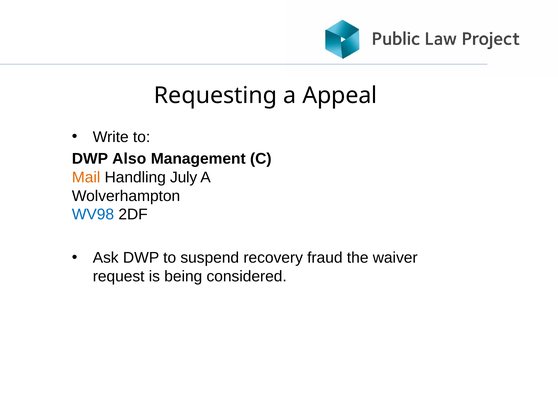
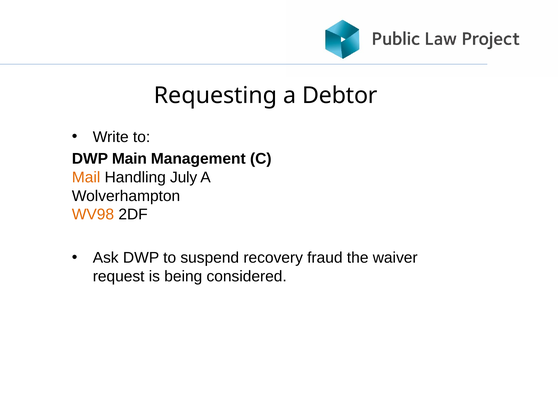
Appeal: Appeal -> Debtor (340, 96)
Also: Also -> Main (129, 159)
WV98 colour: blue -> orange (93, 215)
